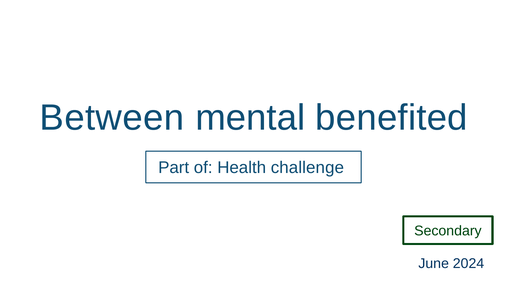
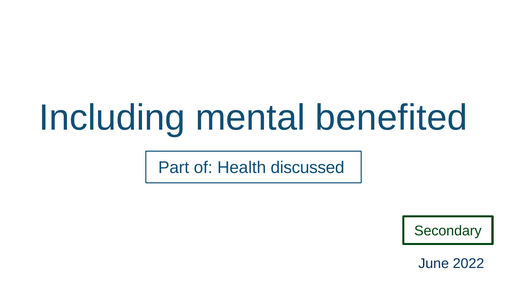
Between: Between -> Including (112, 118)
challenge: challenge -> discussed (308, 168)
2024: 2024 -> 2022 (469, 264)
